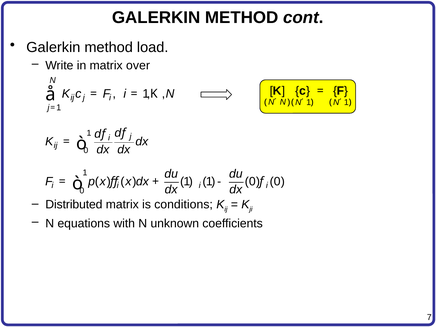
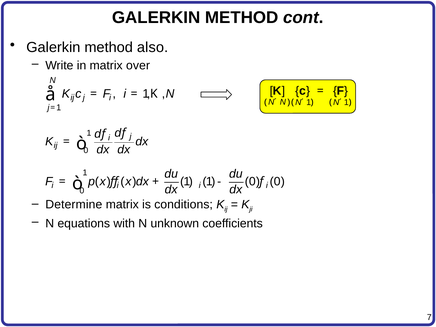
load: load -> also (153, 47)
Distributed: Distributed -> Determine (74, 205)
